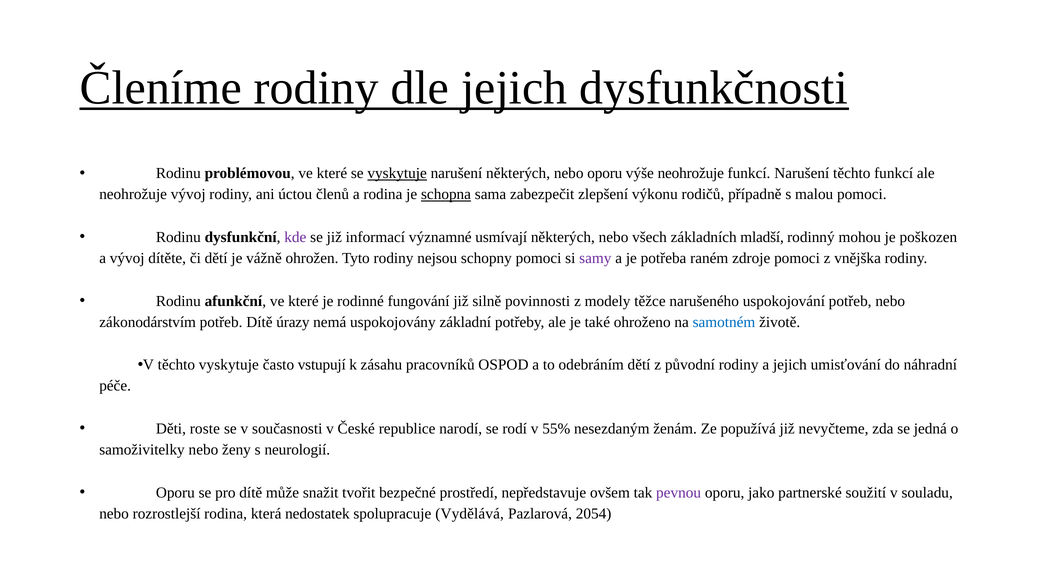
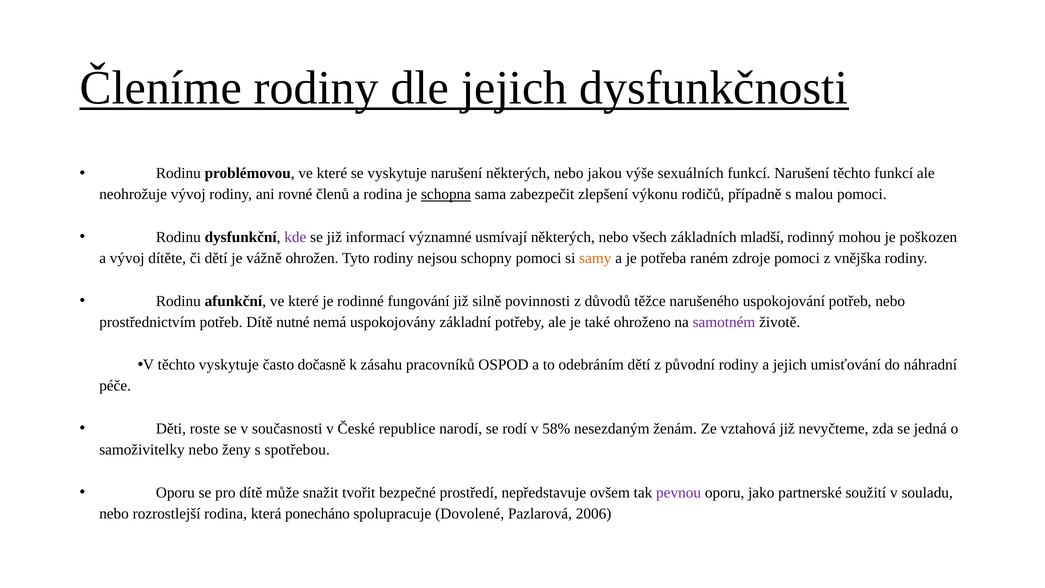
vyskytuje underline: present -> none (397, 173)
nebo oporu: oporu -> jakou (605, 173)
výše neohrožuje: neohrožuje -> sexuálních (691, 173)
úctou: úctou -> rovné (295, 194)
samy colour: purple -> orange (595, 258)
modely: modely -> důvodů (608, 301)
zákonodárstvím: zákonodárstvím -> prostřednictvím (148, 322)
úrazy: úrazy -> nutné (293, 322)
samotném colour: blue -> purple (724, 322)
vstupují: vstupují -> dočasně (322, 365)
55%: 55% -> 58% (556, 429)
popužívá: popužívá -> vztahová (748, 429)
neurologií: neurologií -> spotřebou (297, 450)
nedostatek: nedostatek -> ponecháno (317, 513)
Vydělává: Vydělává -> Dovolené (470, 513)
2054: 2054 -> 2006 (594, 513)
